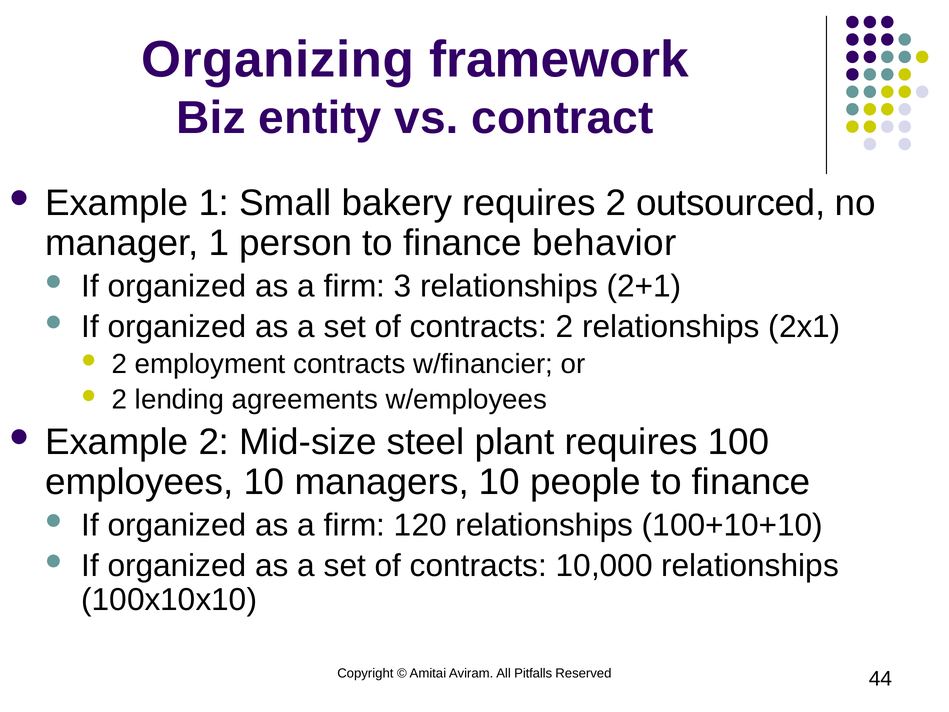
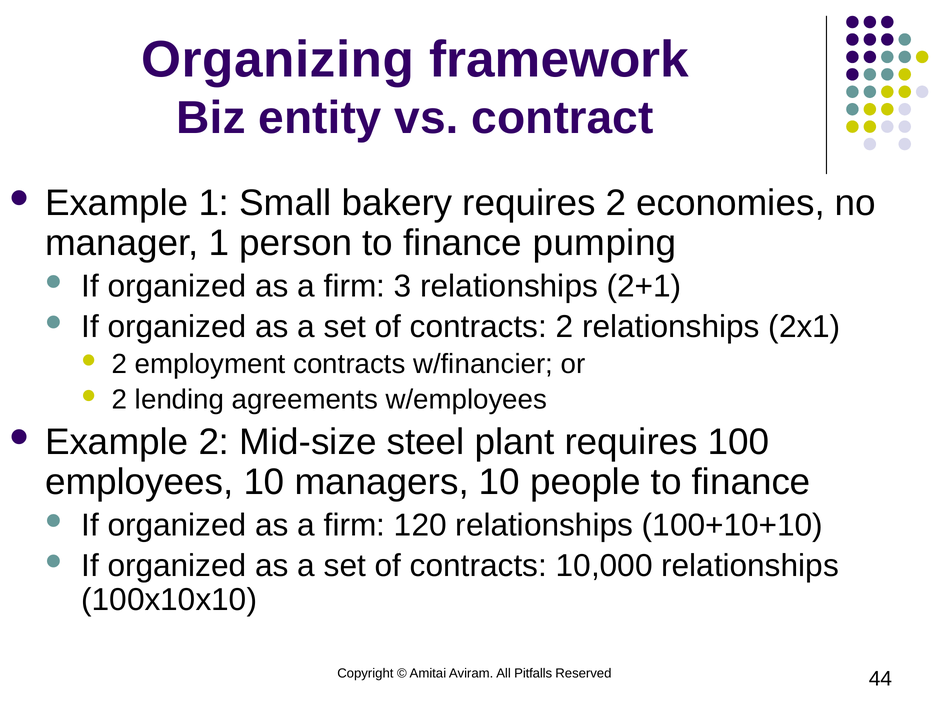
outsourced: outsourced -> economies (731, 203)
behavior: behavior -> pumping (605, 243)
